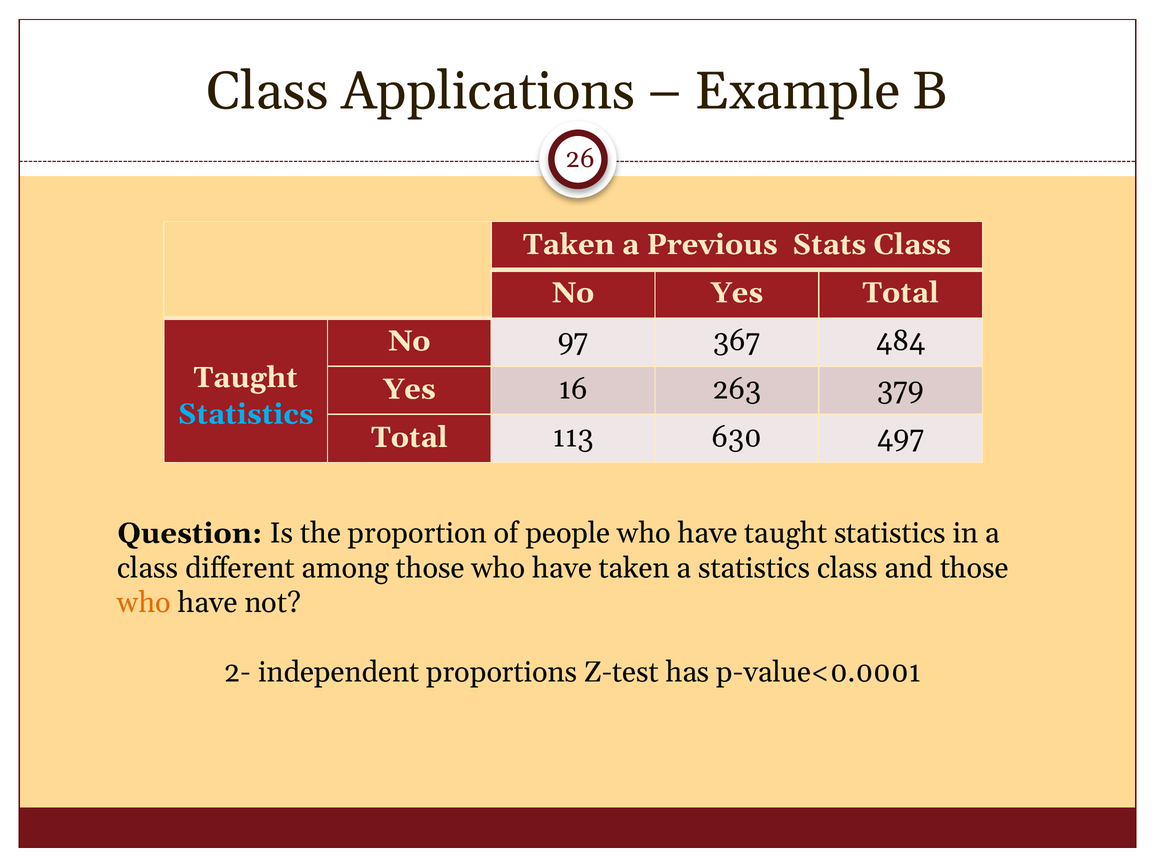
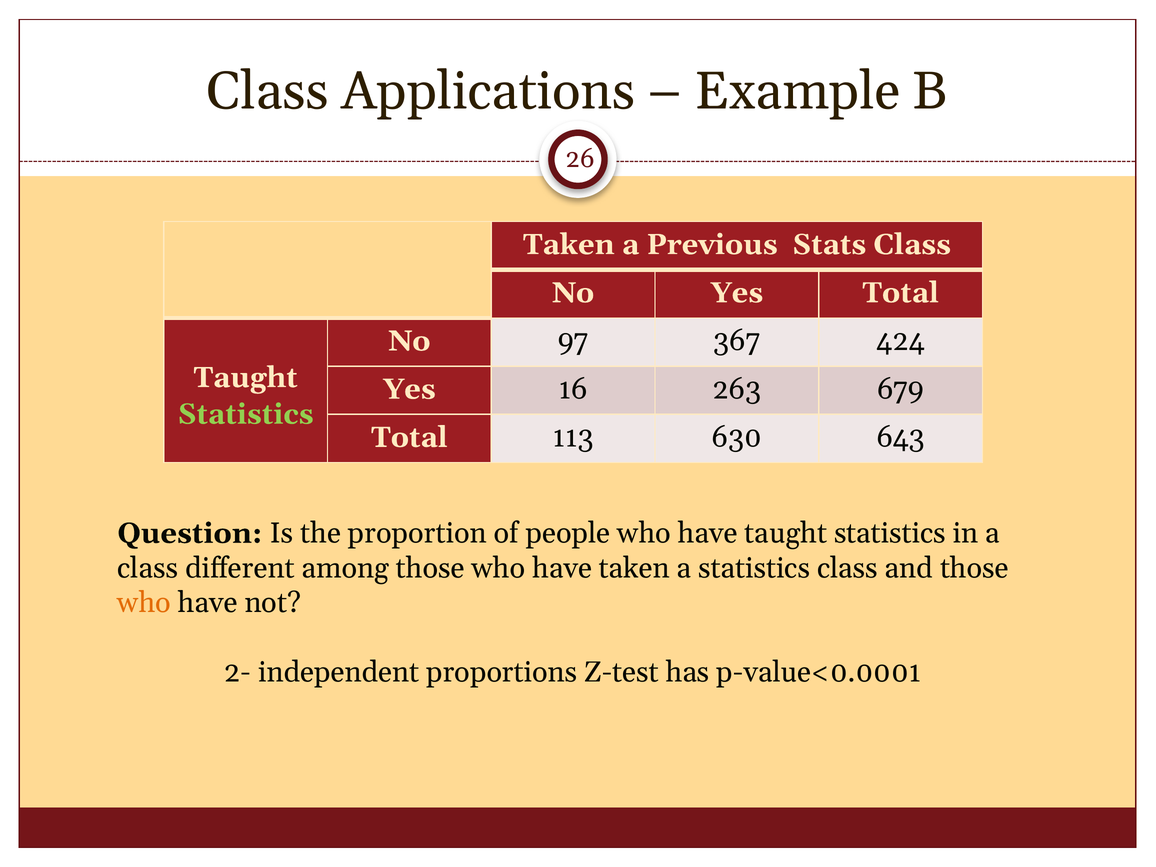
484: 484 -> 424 (901, 341)
379: 379 -> 679 (901, 389)
Statistics colour: light blue -> light green (246, 414)
497: 497 -> 643 (901, 437)
